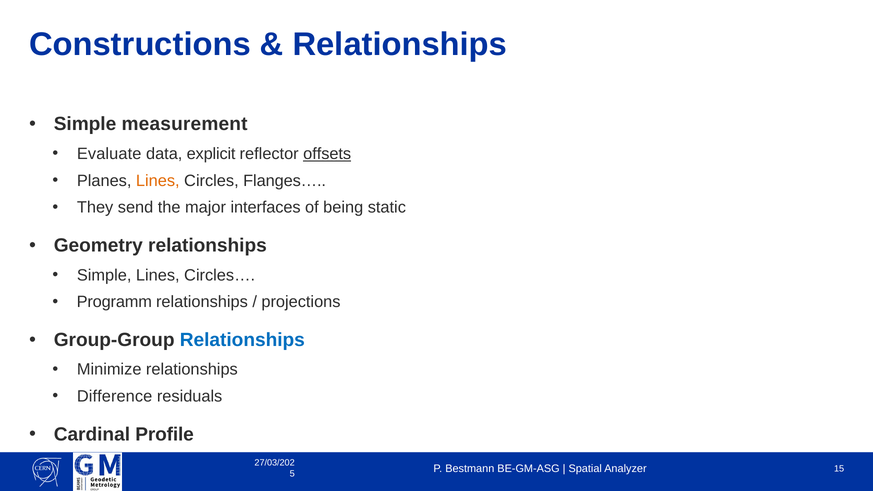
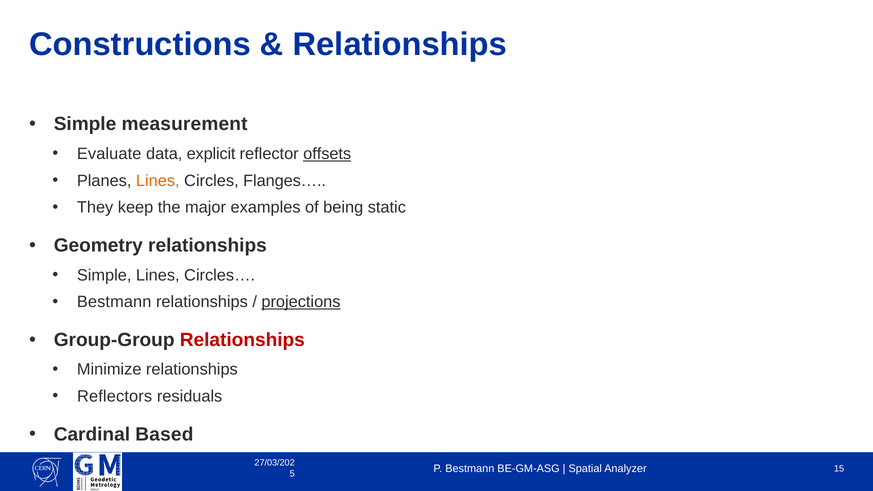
send: send -> keep (136, 208)
interfaces: interfaces -> examples (266, 208)
Programm: Programm -> Bestmann (114, 302)
projections underline: none -> present (301, 302)
Relationships colour: blue -> red (242, 340)
Difference: Difference -> Reflectors (115, 396)
Profile: Profile -> Based (164, 434)
